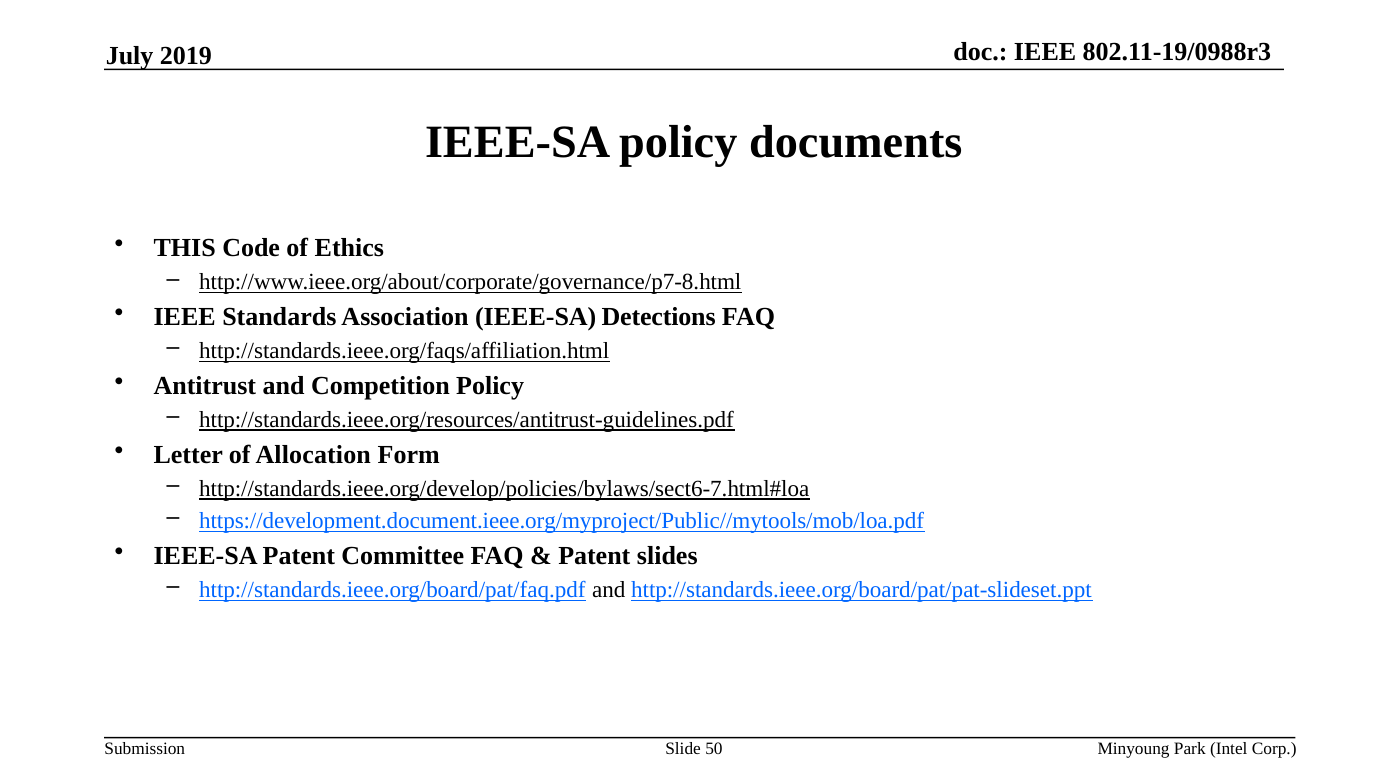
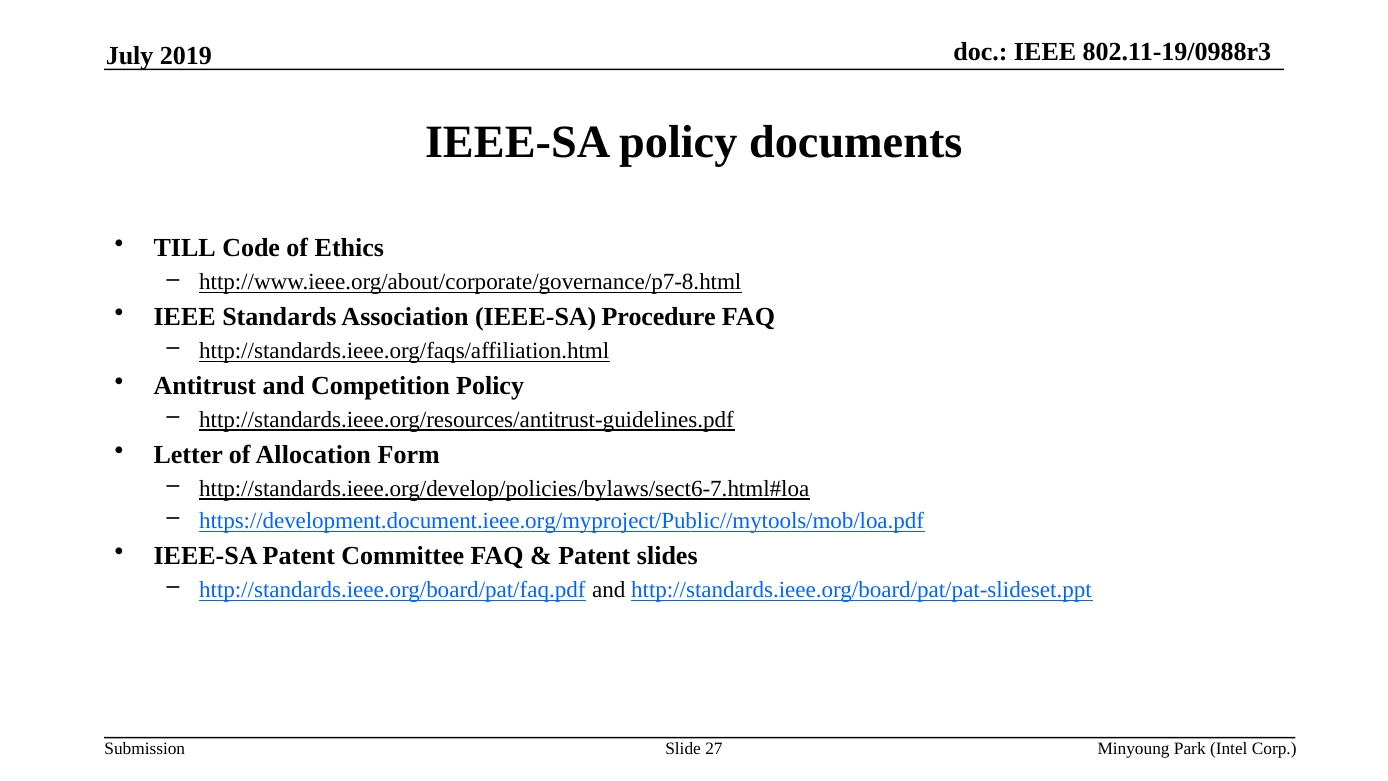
THIS: THIS -> TILL (185, 248)
Detections: Detections -> Procedure (659, 317)
50: 50 -> 27 (714, 749)
